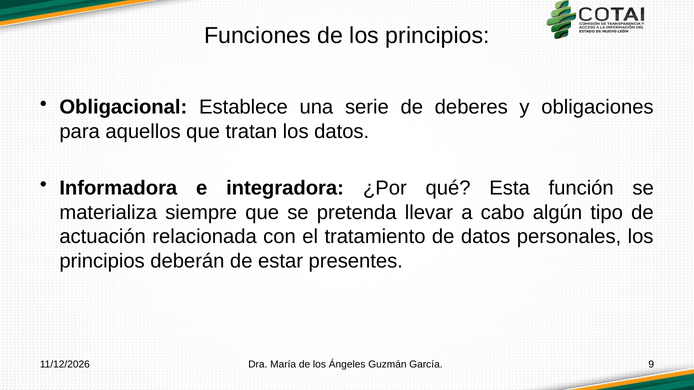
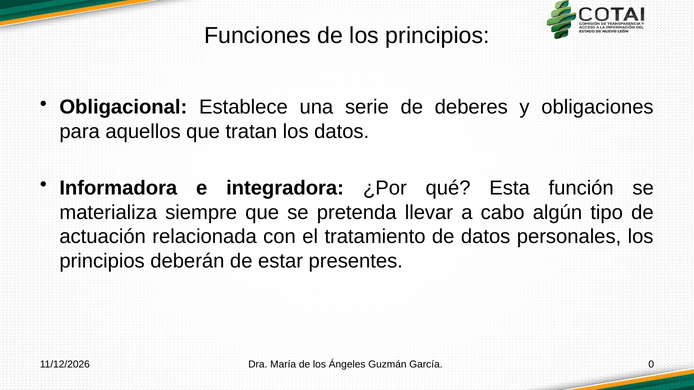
9: 9 -> 0 (651, 365)
